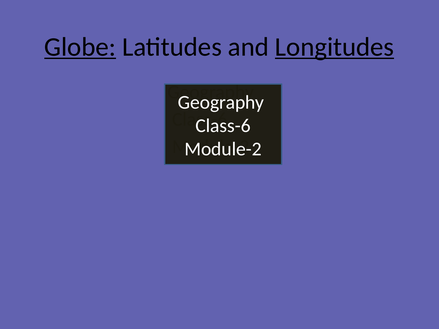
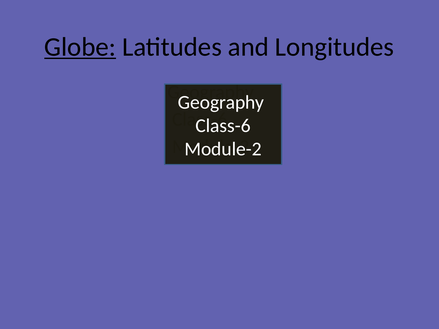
Longitudes underline: present -> none (335, 47)
